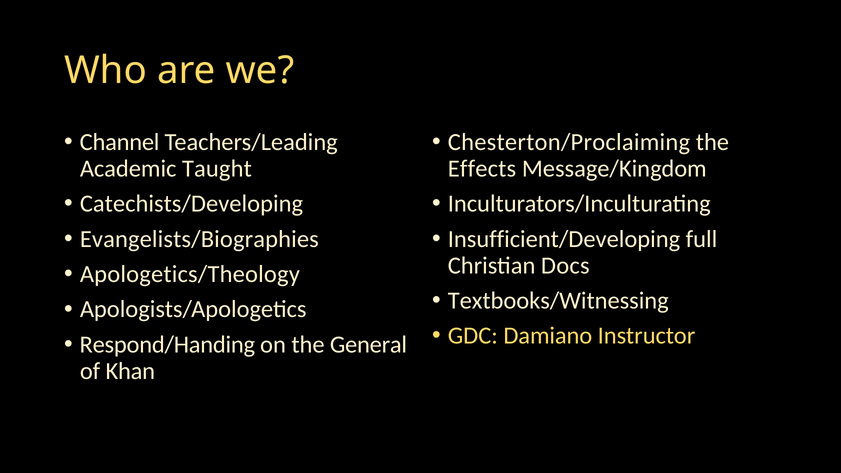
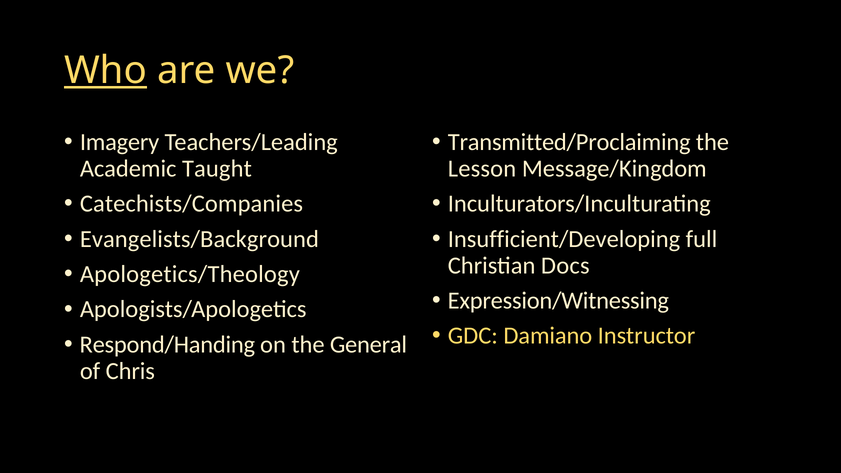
Who underline: none -> present (106, 71)
Channel: Channel -> Imagery (120, 142)
Chesterton/Proclaiming: Chesterton/Proclaiming -> Transmitted/Proclaiming (569, 142)
Effects: Effects -> Lesson (482, 169)
Catechists/Developing: Catechists/Developing -> Catechists/Companies (191, 204)
Evangelists/Biographies: Evangelists/Biographies -> Evangelists/Background (199, 239)
Textbooks/Witnessing: Textbooks/Witnessing -> Expression/Witnessing (558, 301)
Khan: Khan -> Chris (130, 371)
